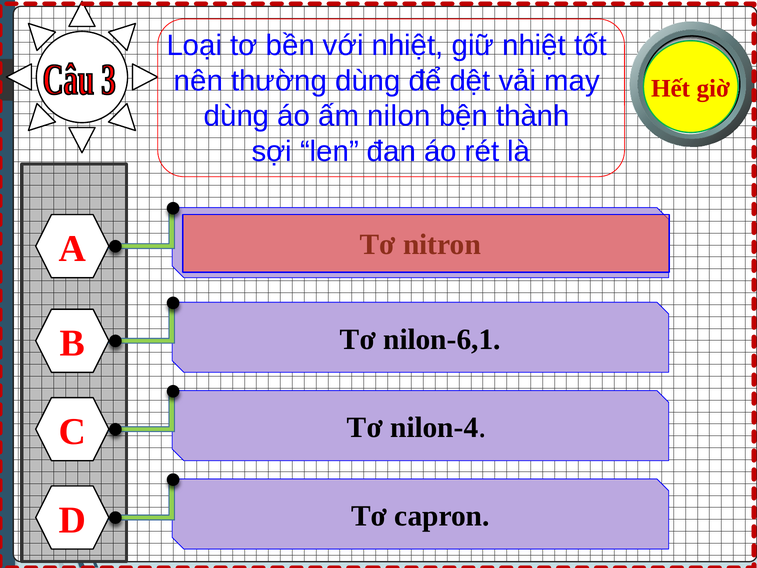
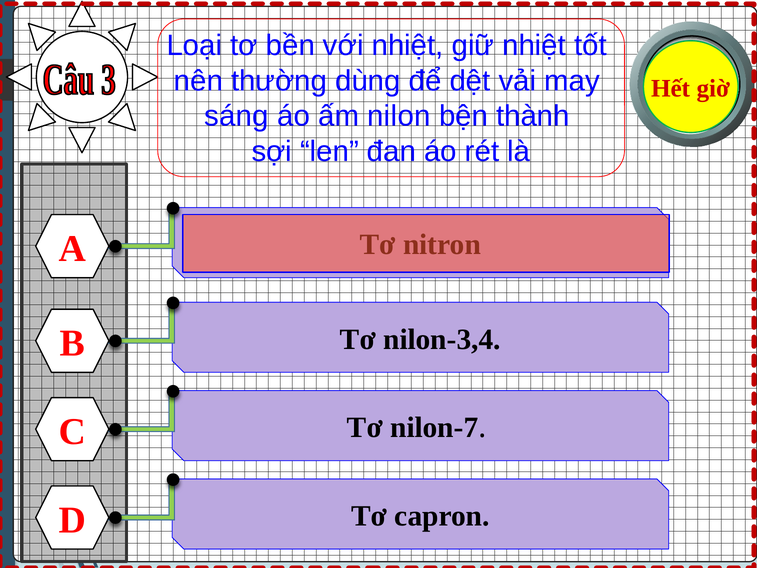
dùng: dùng -> sáng (236, 116)
nilon-6,1: nilon-6,1 -> nilon-3,4 (442, 339)
nilon-4: nilon-4 -> nilon-7 (434, 427)
